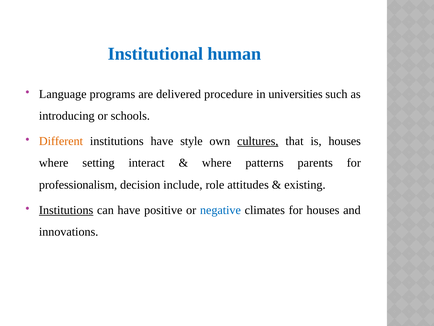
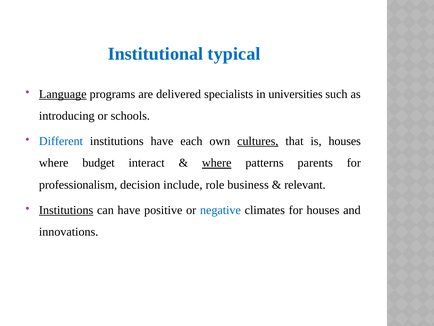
human: human -> typical (234, 54)
Language underline: none -> present (63, 94)
procedure: procedure -> specialists (229, 94)
Different colour: orange -> blue (61, 141)
style: style -> each (191, 141)
setting: setting -> budget (99, 163)
where underline: none -> present (217, 163)
attitudes: attitudes -> business (248, 184)
existing: existing -> relevant (305, 184)
